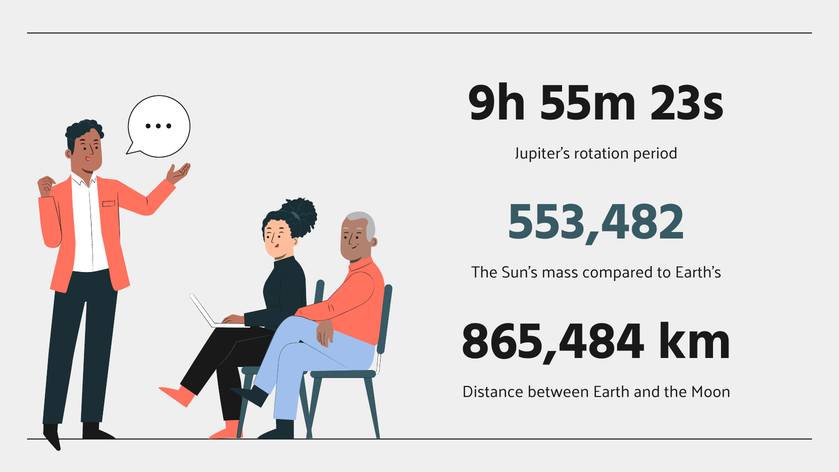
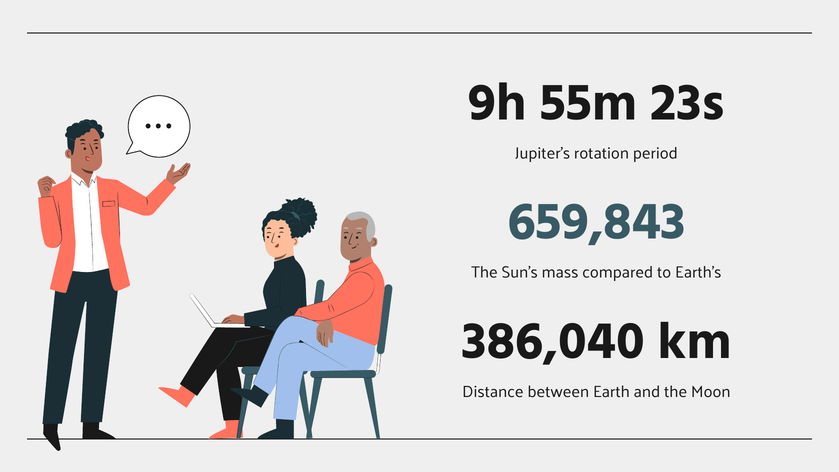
553,482: 553,482 -> 659,843 (597, 222)
865,484: 865,484 -> 386,040 (553, 341)
